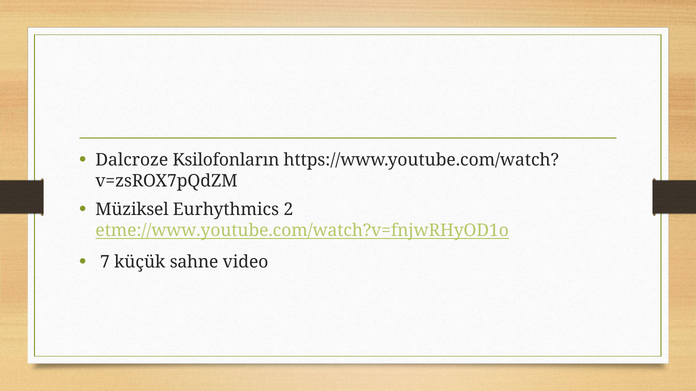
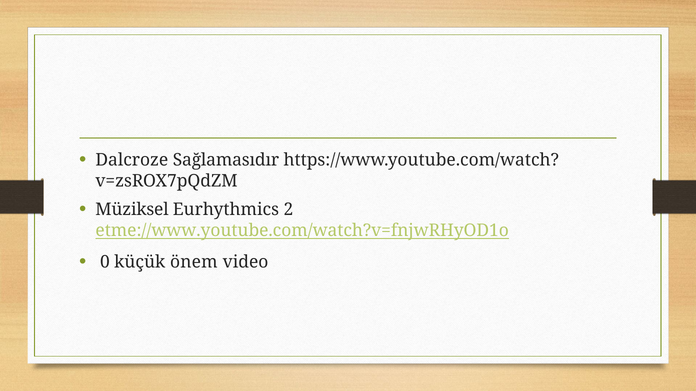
Ksilofonların: Ksilofonların -> Sağlamasıdır (226, 160)
7: 7 -> 0 (105, 262)
sahne: sahne -> önem (194, 262)
